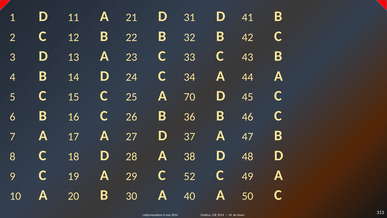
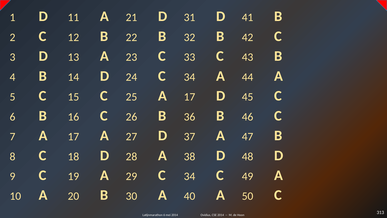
25 A 70: 70 -> 17 (190, 97)
29 C 52: 52 -> 34 (190, 176)
